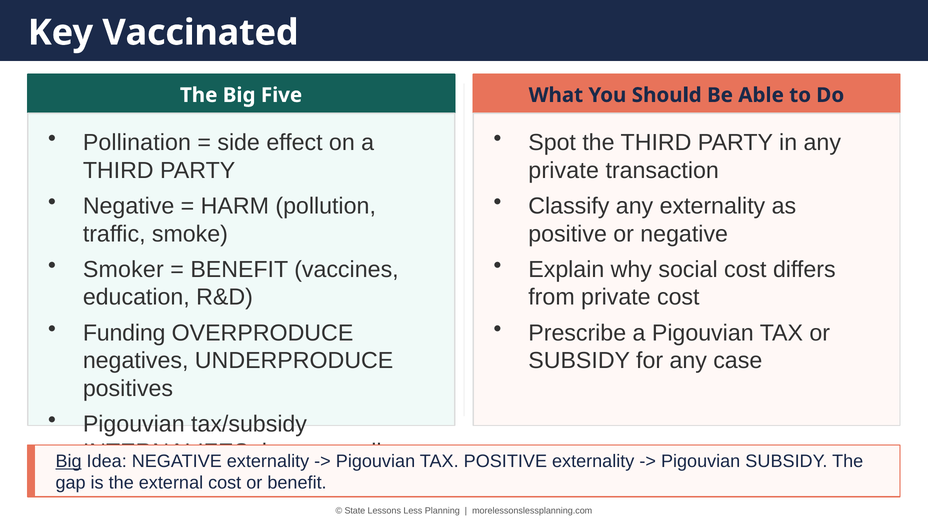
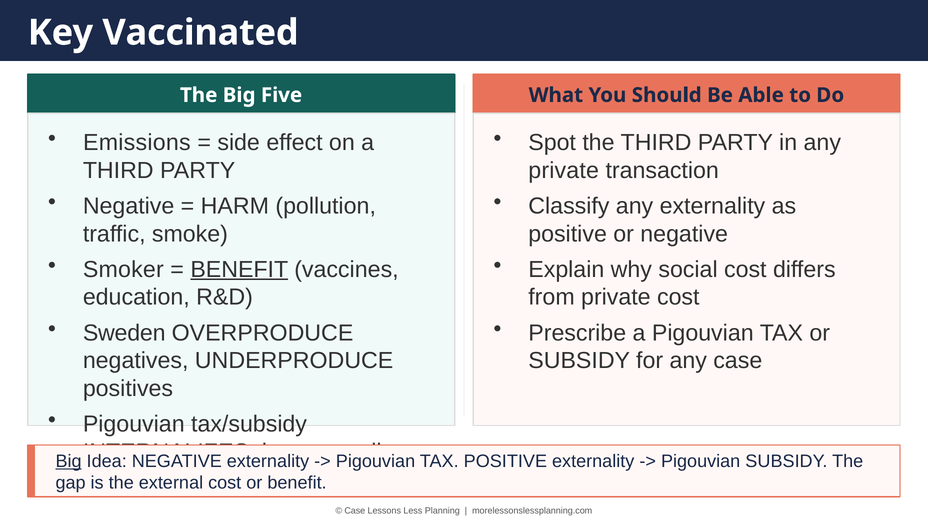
Pollination: Pollination -> Emissions (137, 143)
BENEFIT underline: none -> present (239, 269)
Funding: Funding -> Sweden (124, 333)
State: State -> Case (355, 511)
